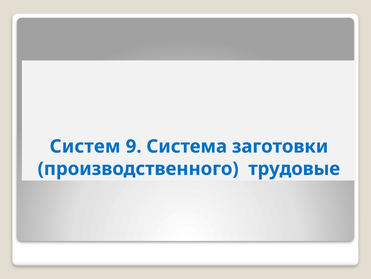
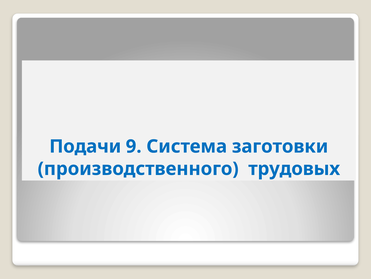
Систем: Систем -> Подачи (85, 146)
трудовые: трудовые -> трудовых (294, 168)
